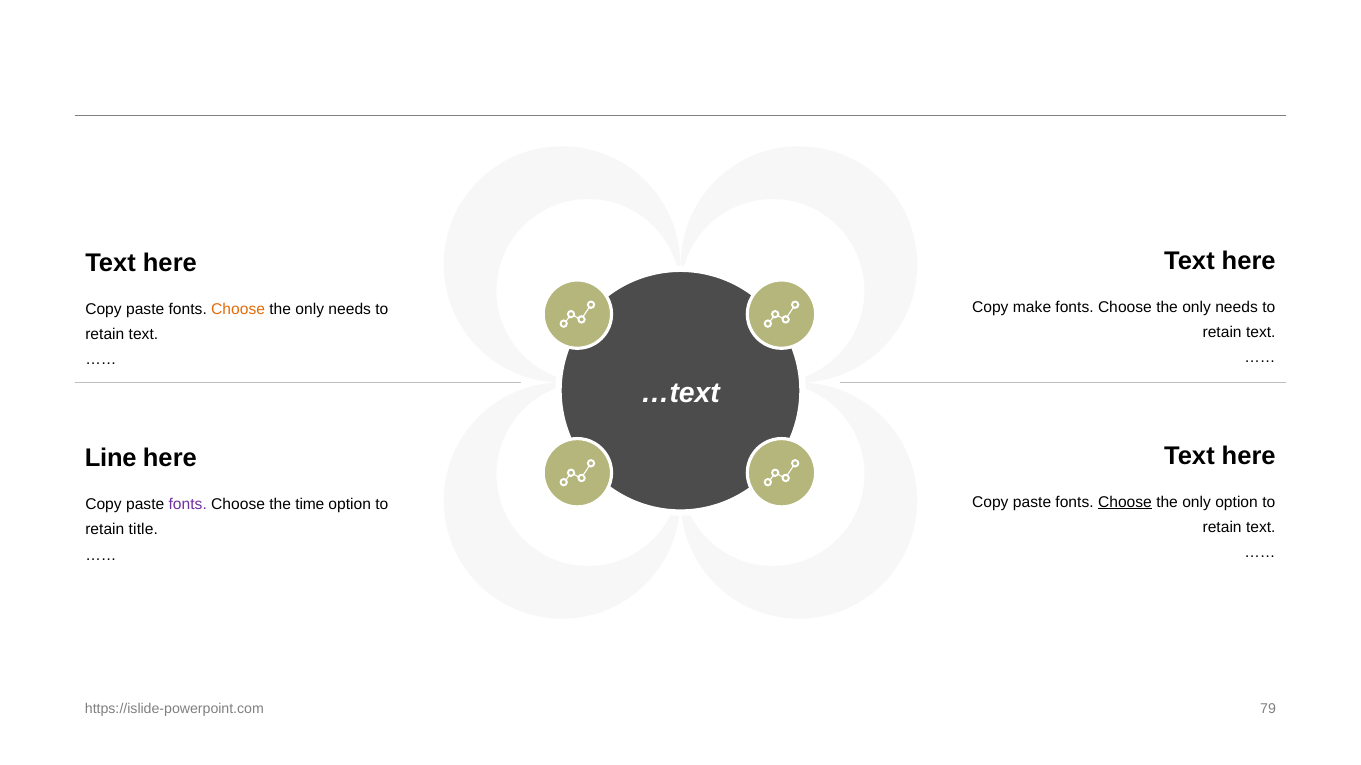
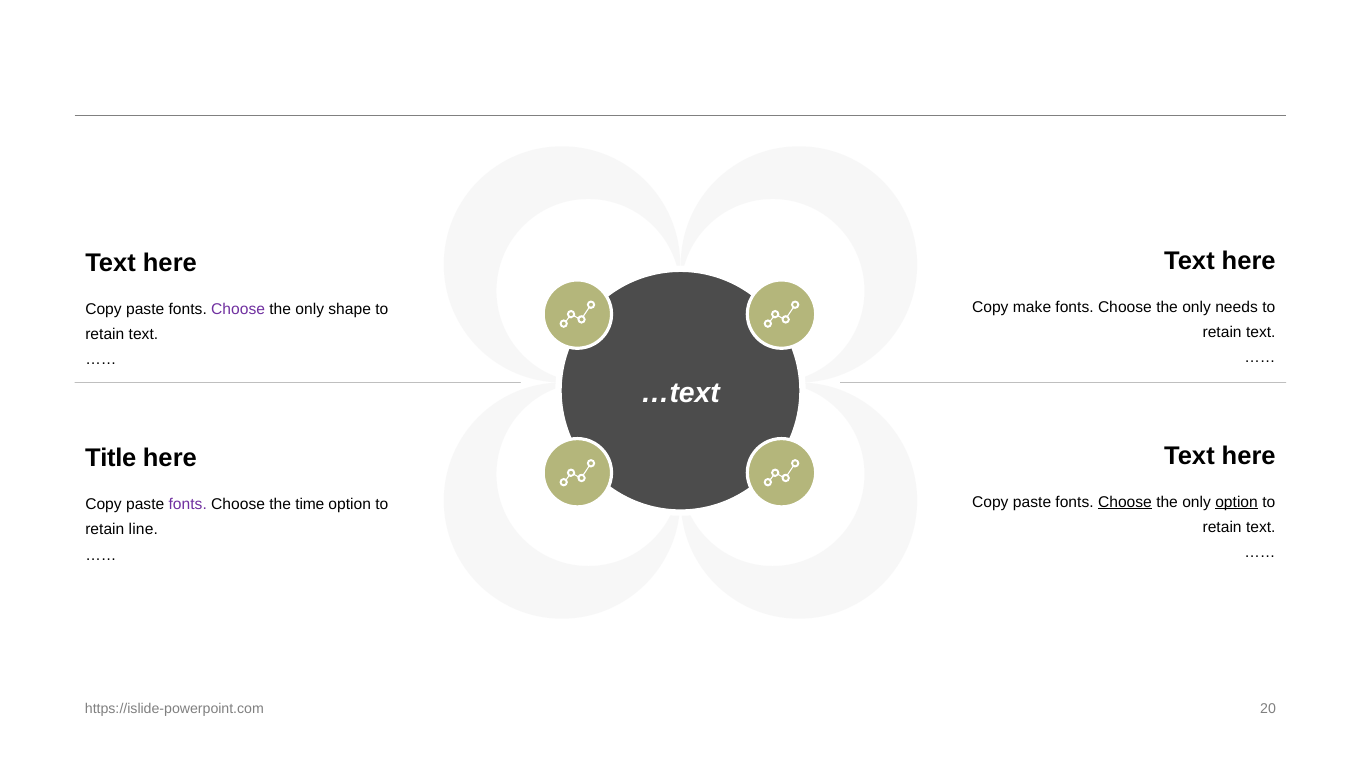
Choose colour: orange -> purple (238, 309)
needs: needs -> shape (350, 309)
Line: Line -> Title (111, 459)
option underline: none -> present (1237, 502)
title: title -> line (143, 530)
79: 79 -> 20 (1268, 709)
